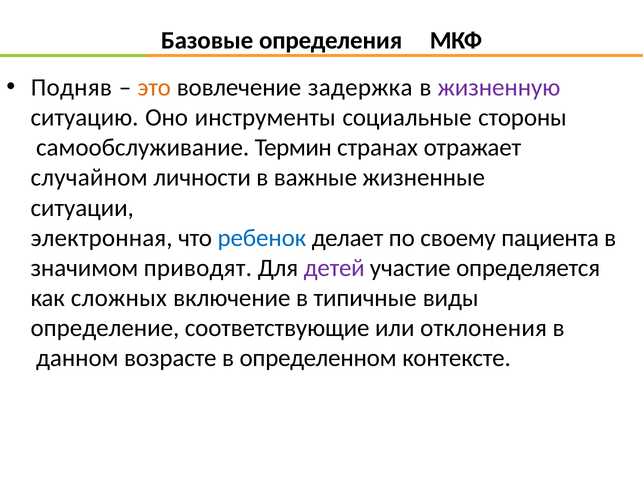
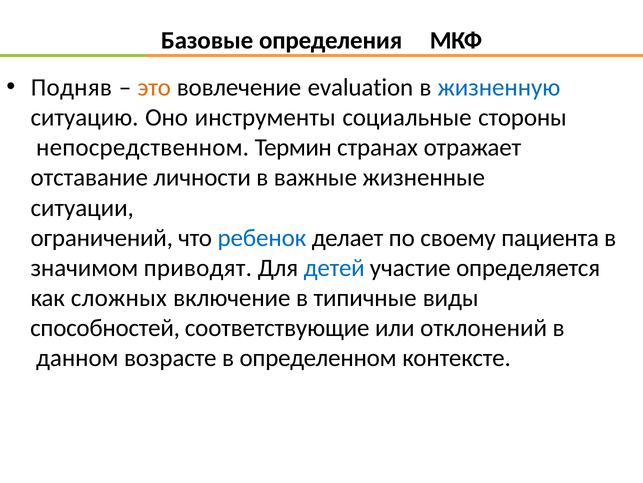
задержка: задержка -> evaluation (360, 87)
жизненную colour: purple -> blue (499, 87)
самообслуживание: самообслуживание -> непосредственном (143, 147)
случайном: случайном -> отставание (89, 177)
электронная: электронная -> ограничений (102, 237)
детей colour: purple -> blue (334, 268)
определение: определение -> способностей (105, 328)
отклонения: отклонения -> отклонений (484, 328)
